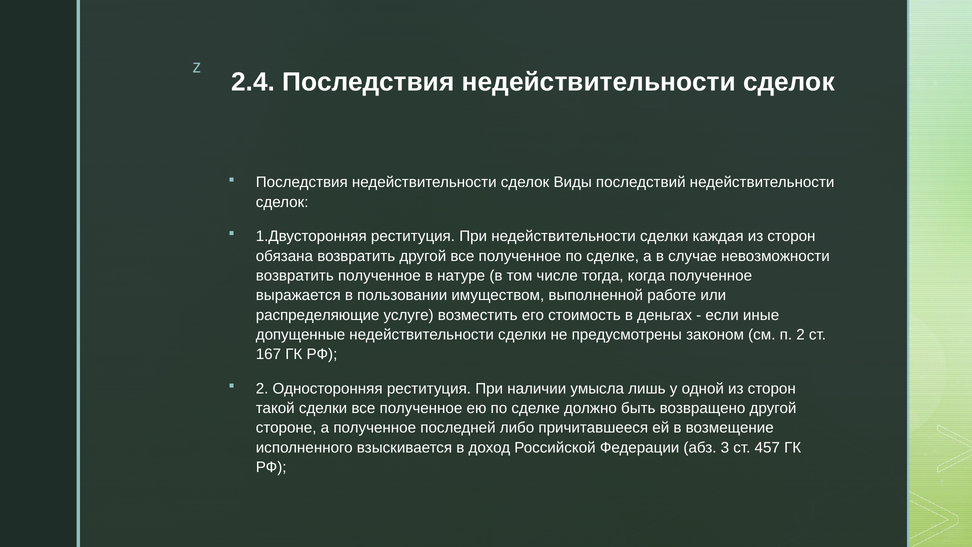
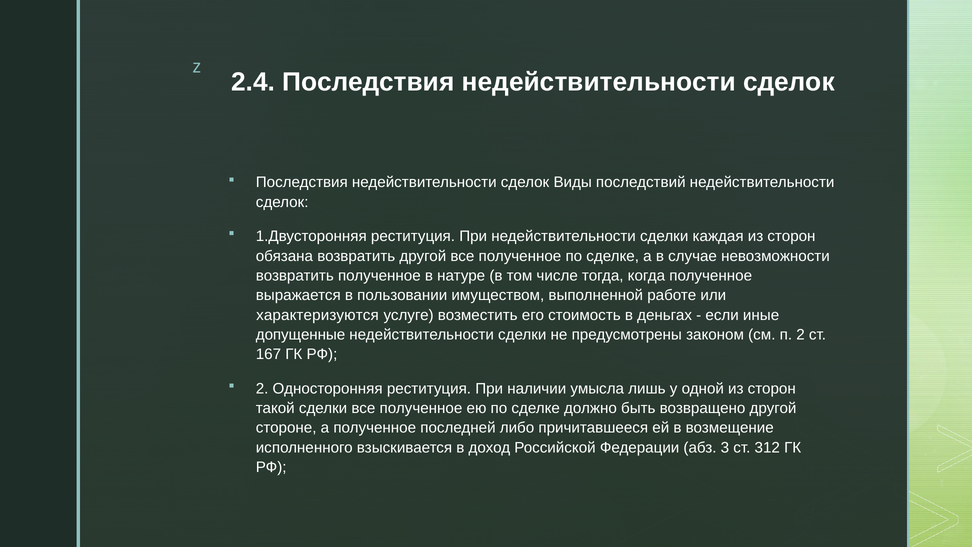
распределяющие: распределяющие -> характеризуются (317, 315)
457: 457 -> 312 (767, 447)
